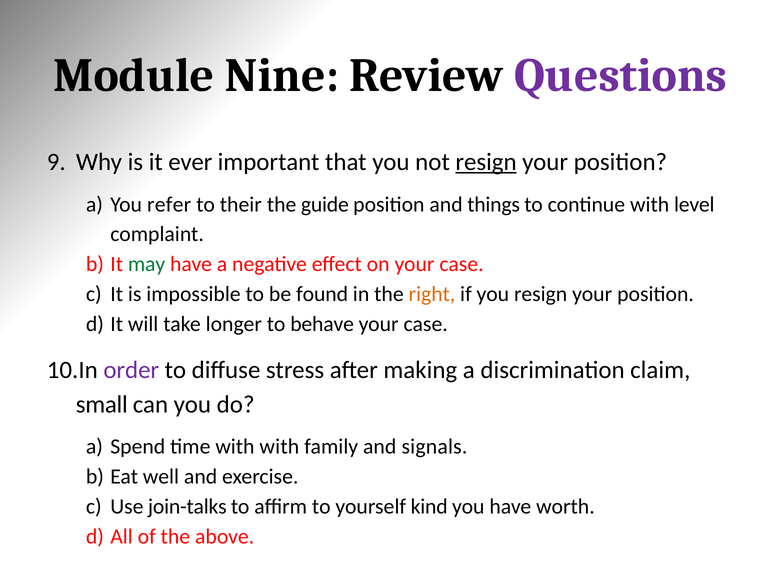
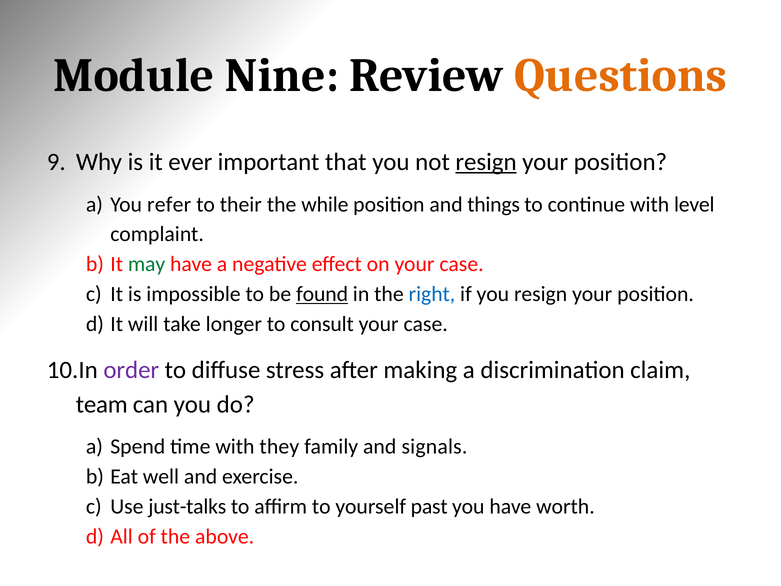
Questions colour: purple -> orange (621, 76)
guide: guide -> while (325, 204)
found underline: none -> present (322, 294)
right colour: orange -> blue (432, 294)
behave: behave -> consult (322, 324)
small: small -> team (102, 404)
with with: with -> they (279, 447)
join-talks: join-talks -> just-talks (187, 507)
kind: kind -> past (429, 507)
